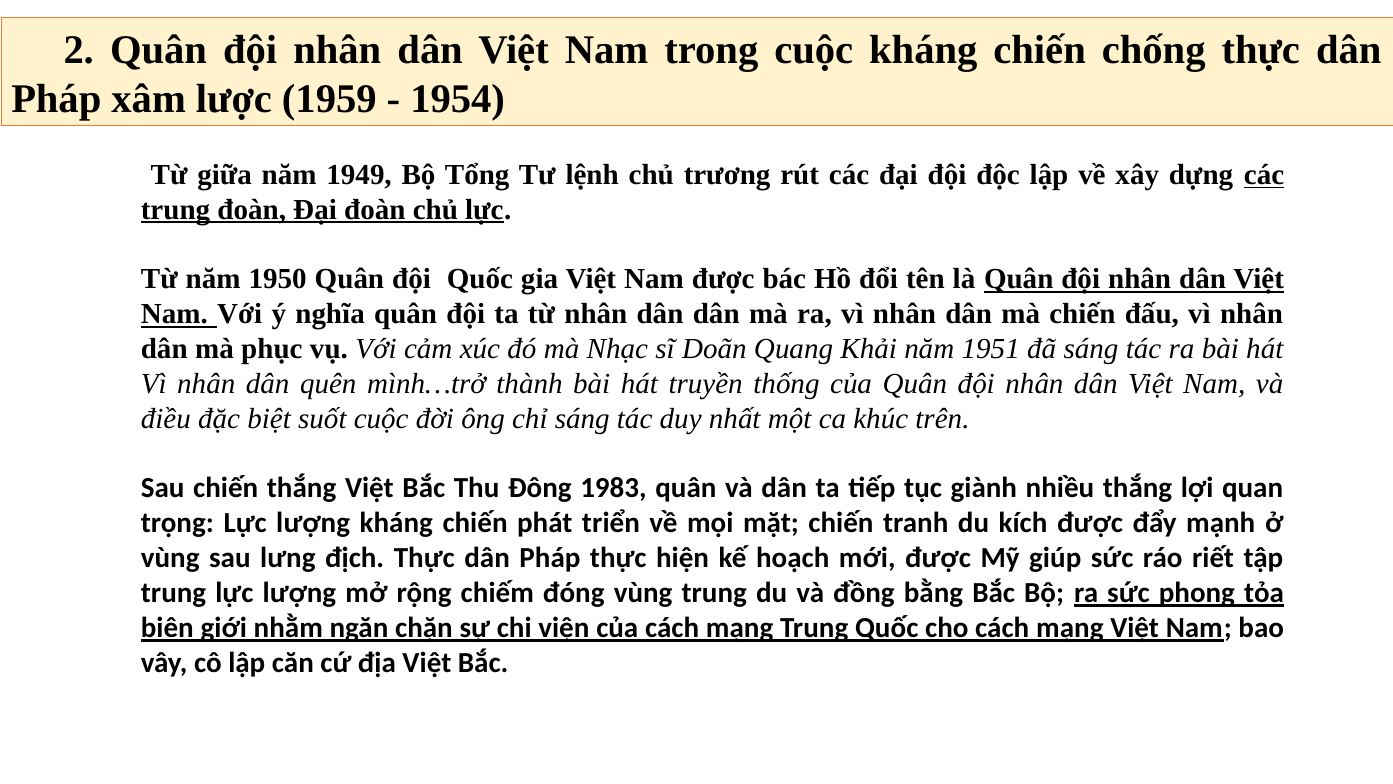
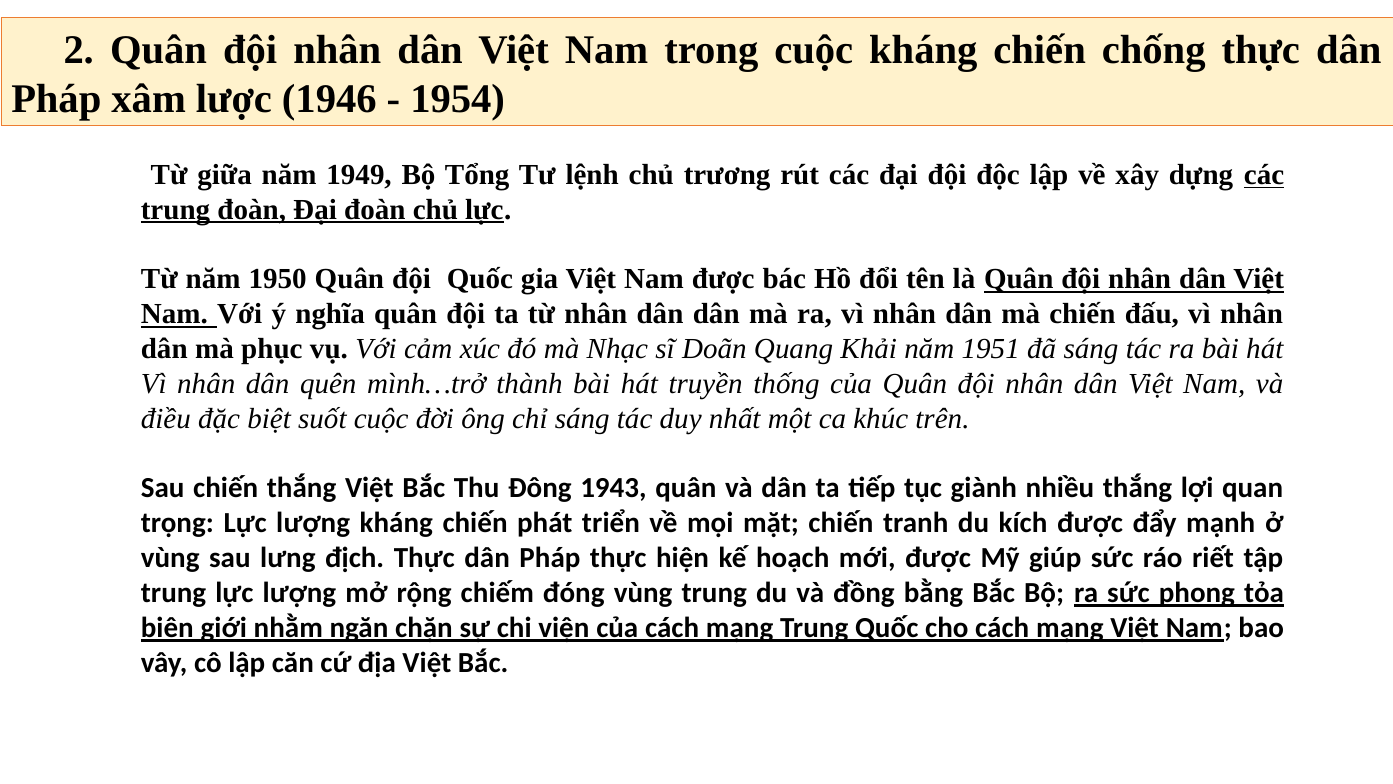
1959: 1959 -> 1946 (329, 99)
1983: 1983 -> 1943 (613, 488)
